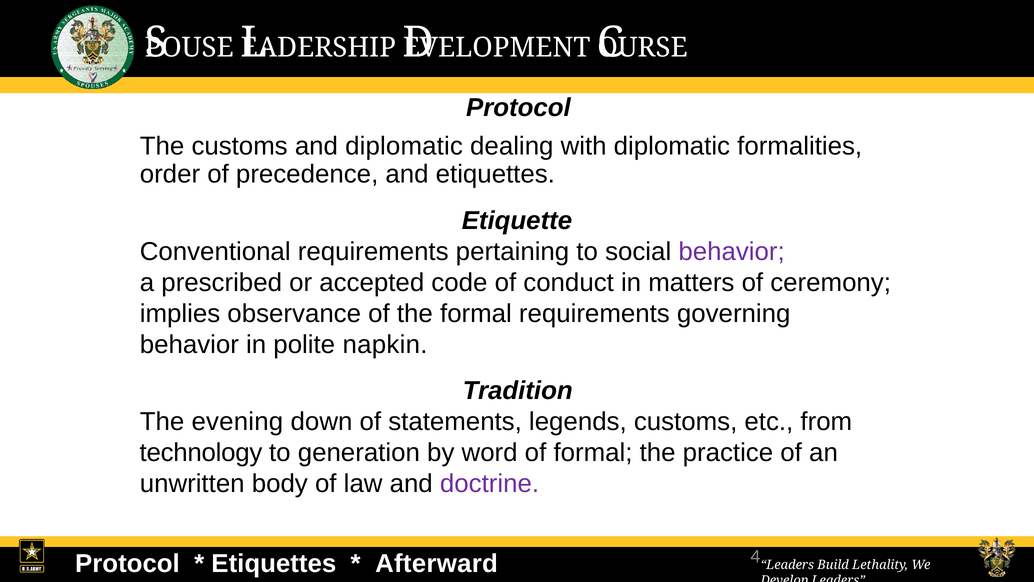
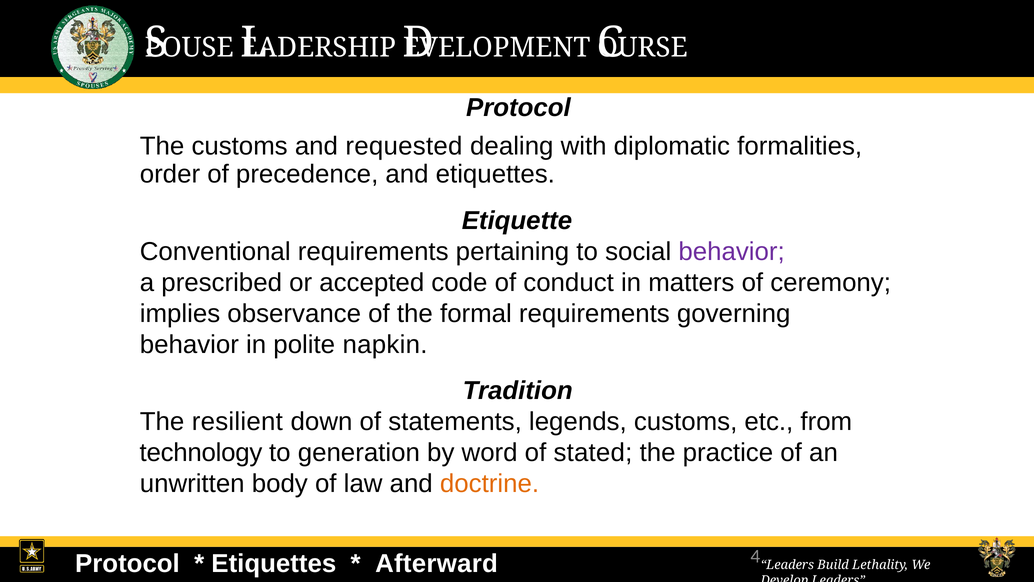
and diplomatic: diplomatic -> requested (404, 146)
evening: evening -> resilient (237, 422)
of formal: formal -> stated (593, 453)
doctrine colour: purple -> orange (490, 484)
